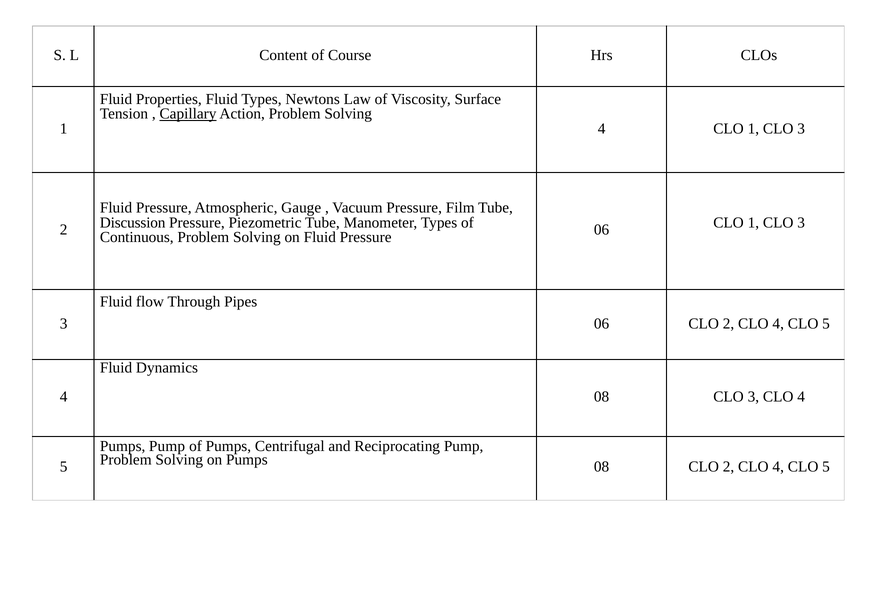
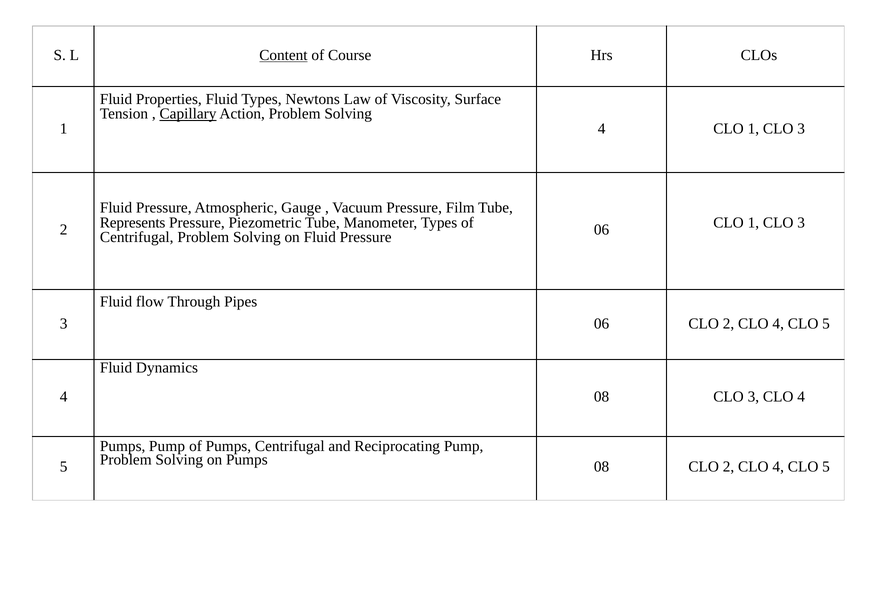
Content underline: none -> present (283, 55)
Discussion: Discussion -> Represents (133, 223)
Continuous: Continuous -> Centrifugal (137, 237)
